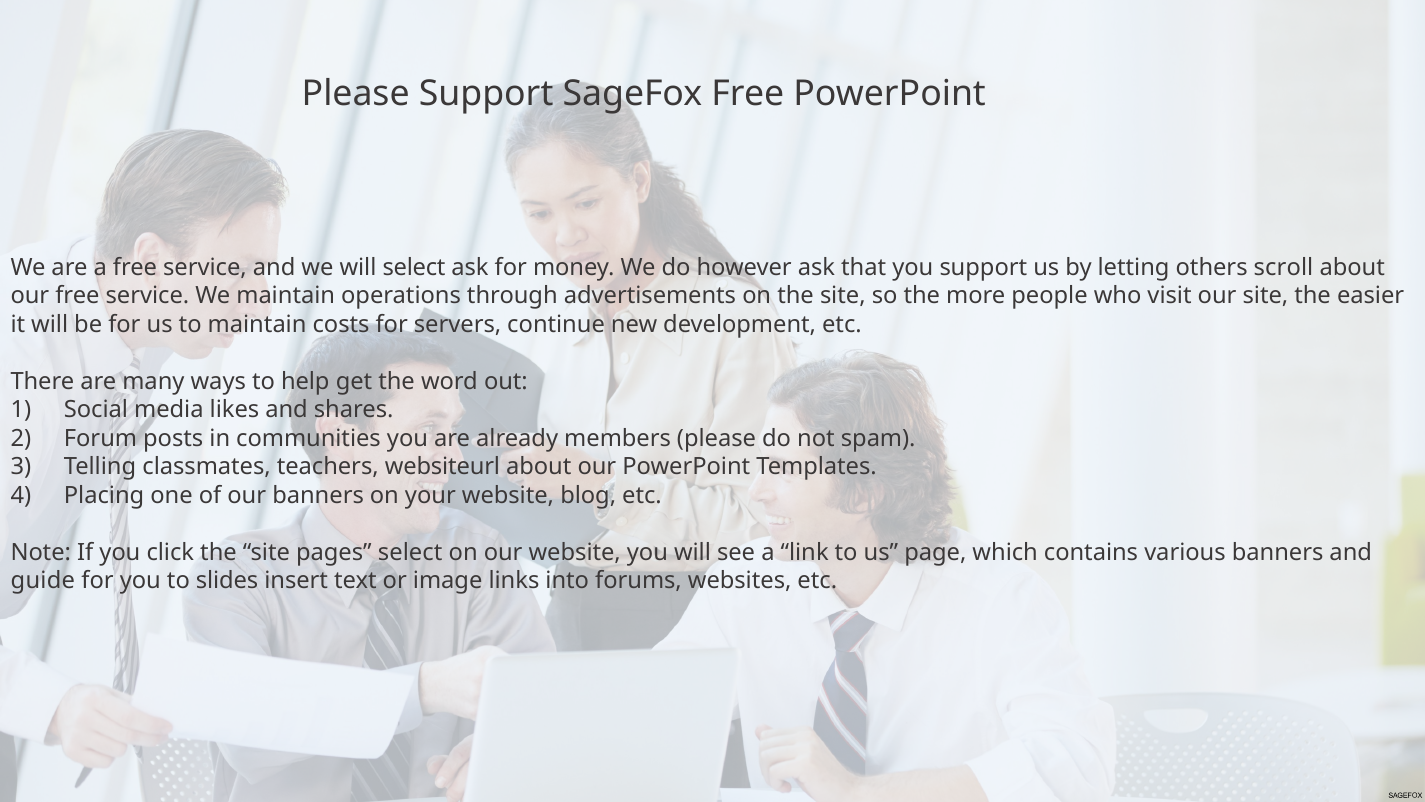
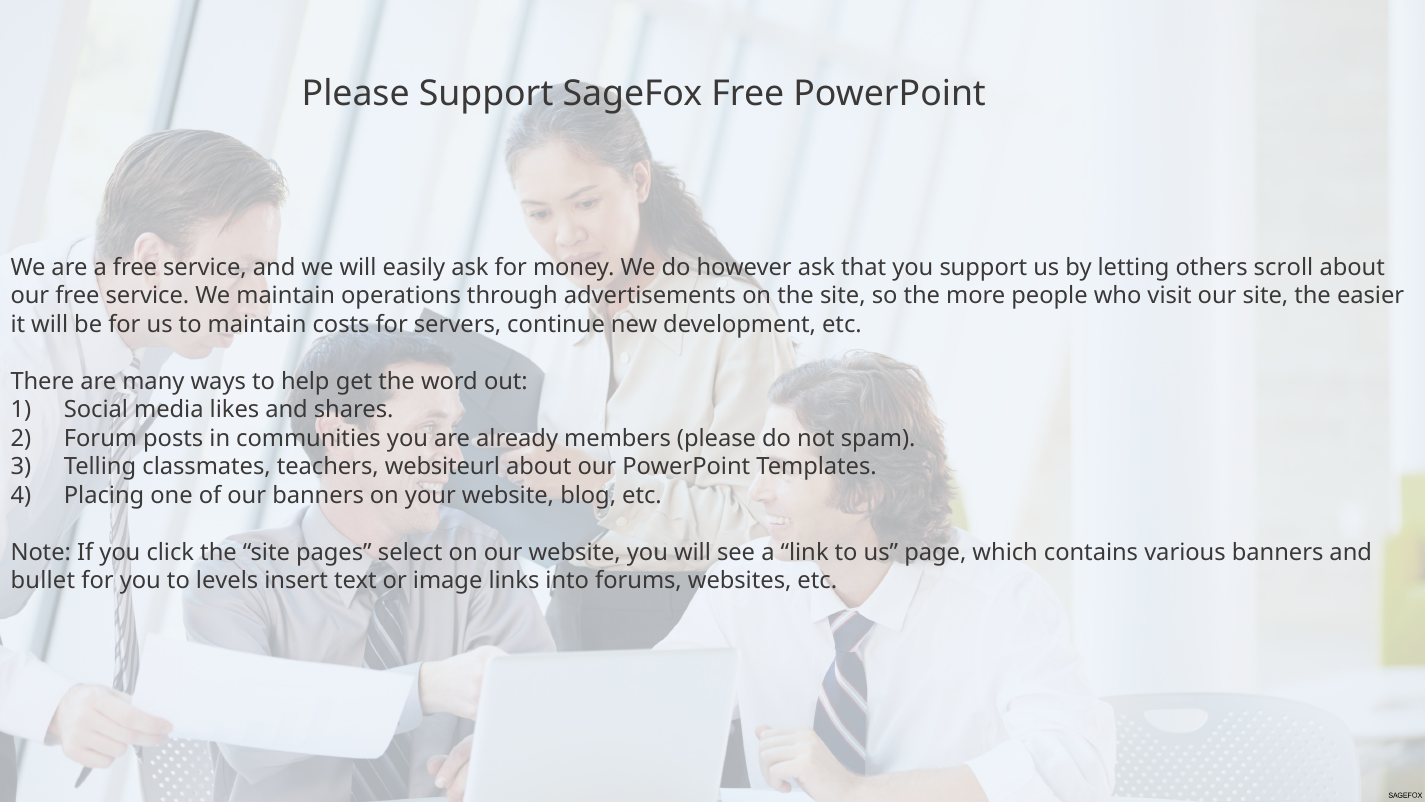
will select: select -> easily (414, 267)
guide: guide -> bullet (43, 580)
slides: slides -> levels (227, 580)
